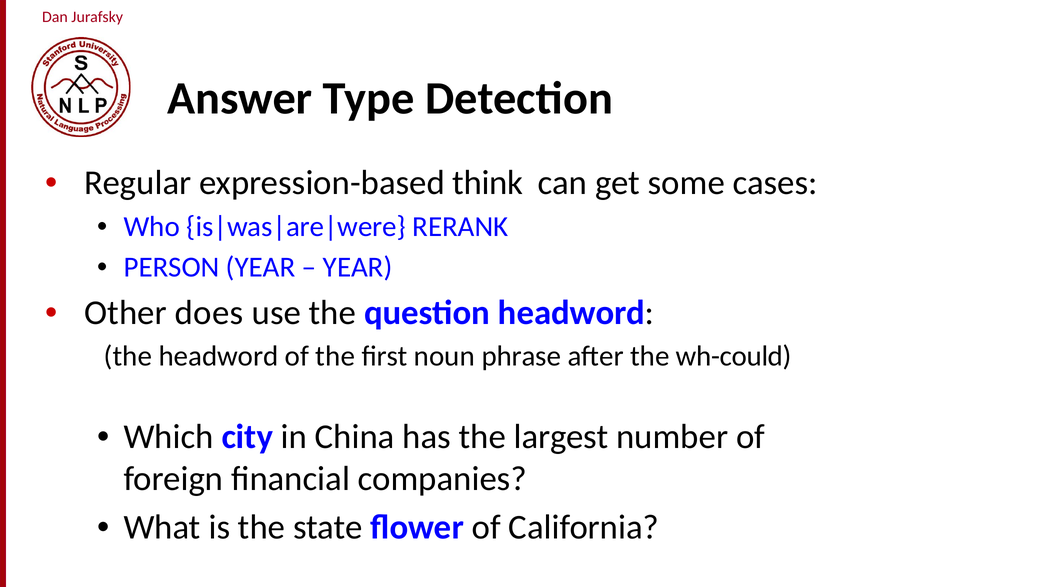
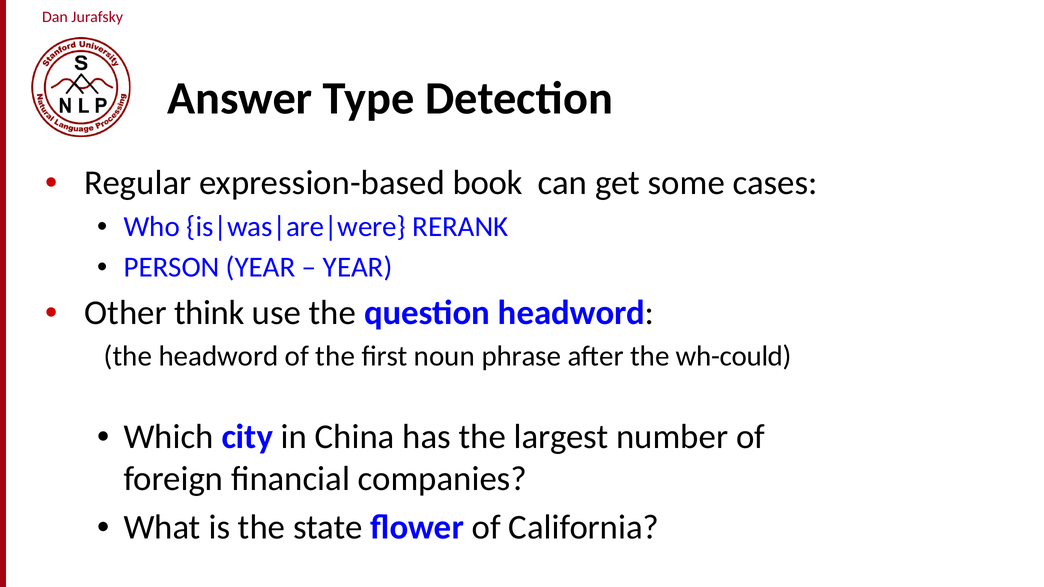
think: think -> book (488, 183)
does: does -> think (209, 313)
